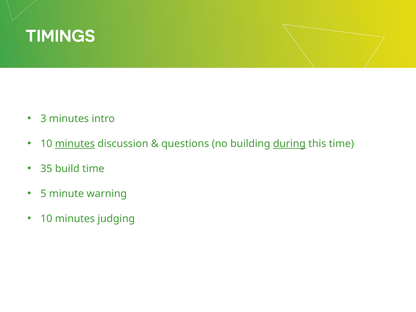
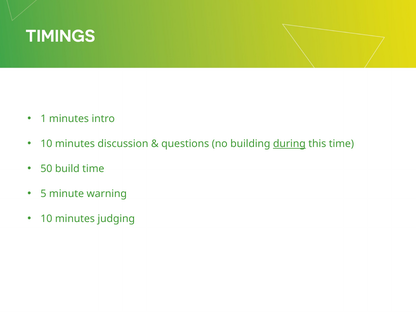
3: 3 -> 1 (43, 119)
minutes underline: present -> none (75, 144)
35: 35 -> 50 (46, 169)
